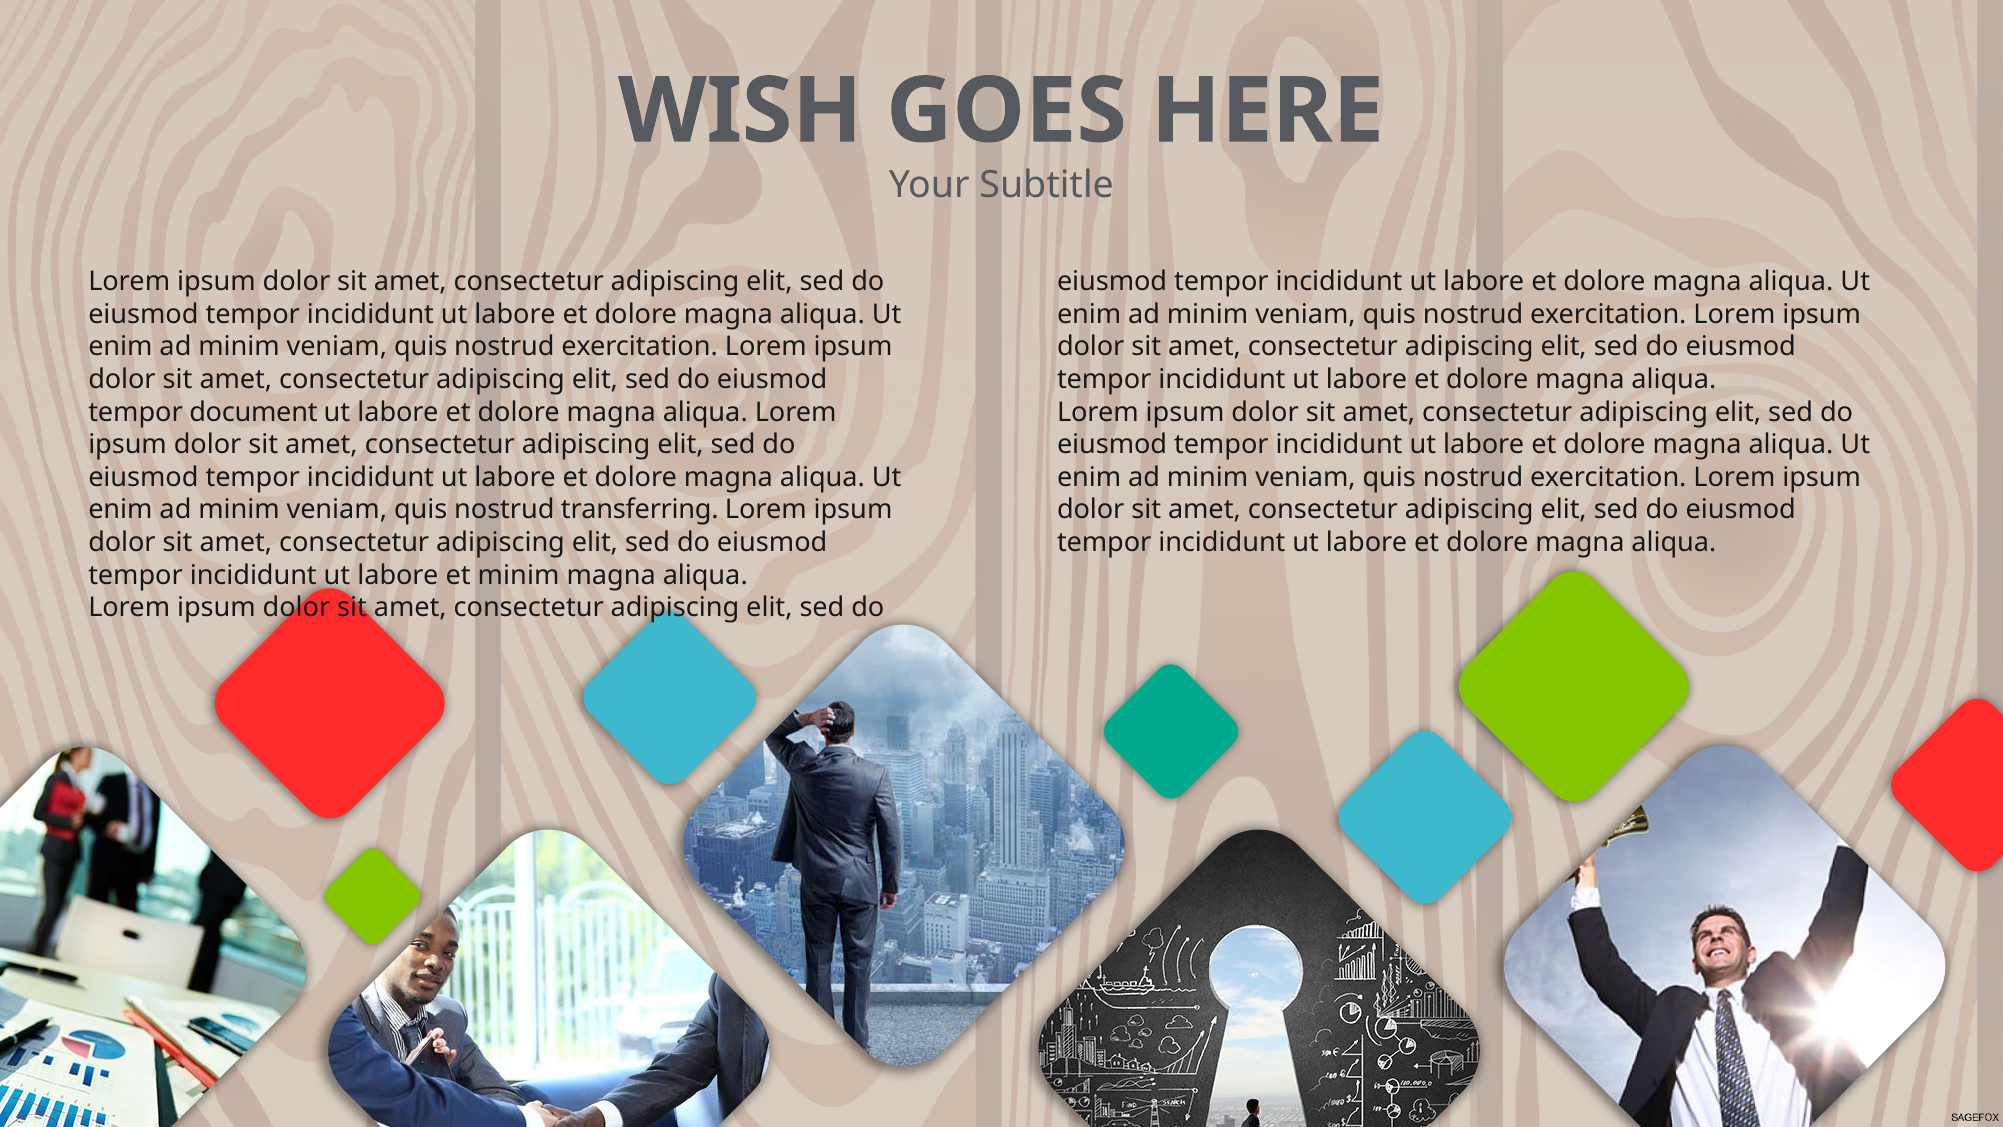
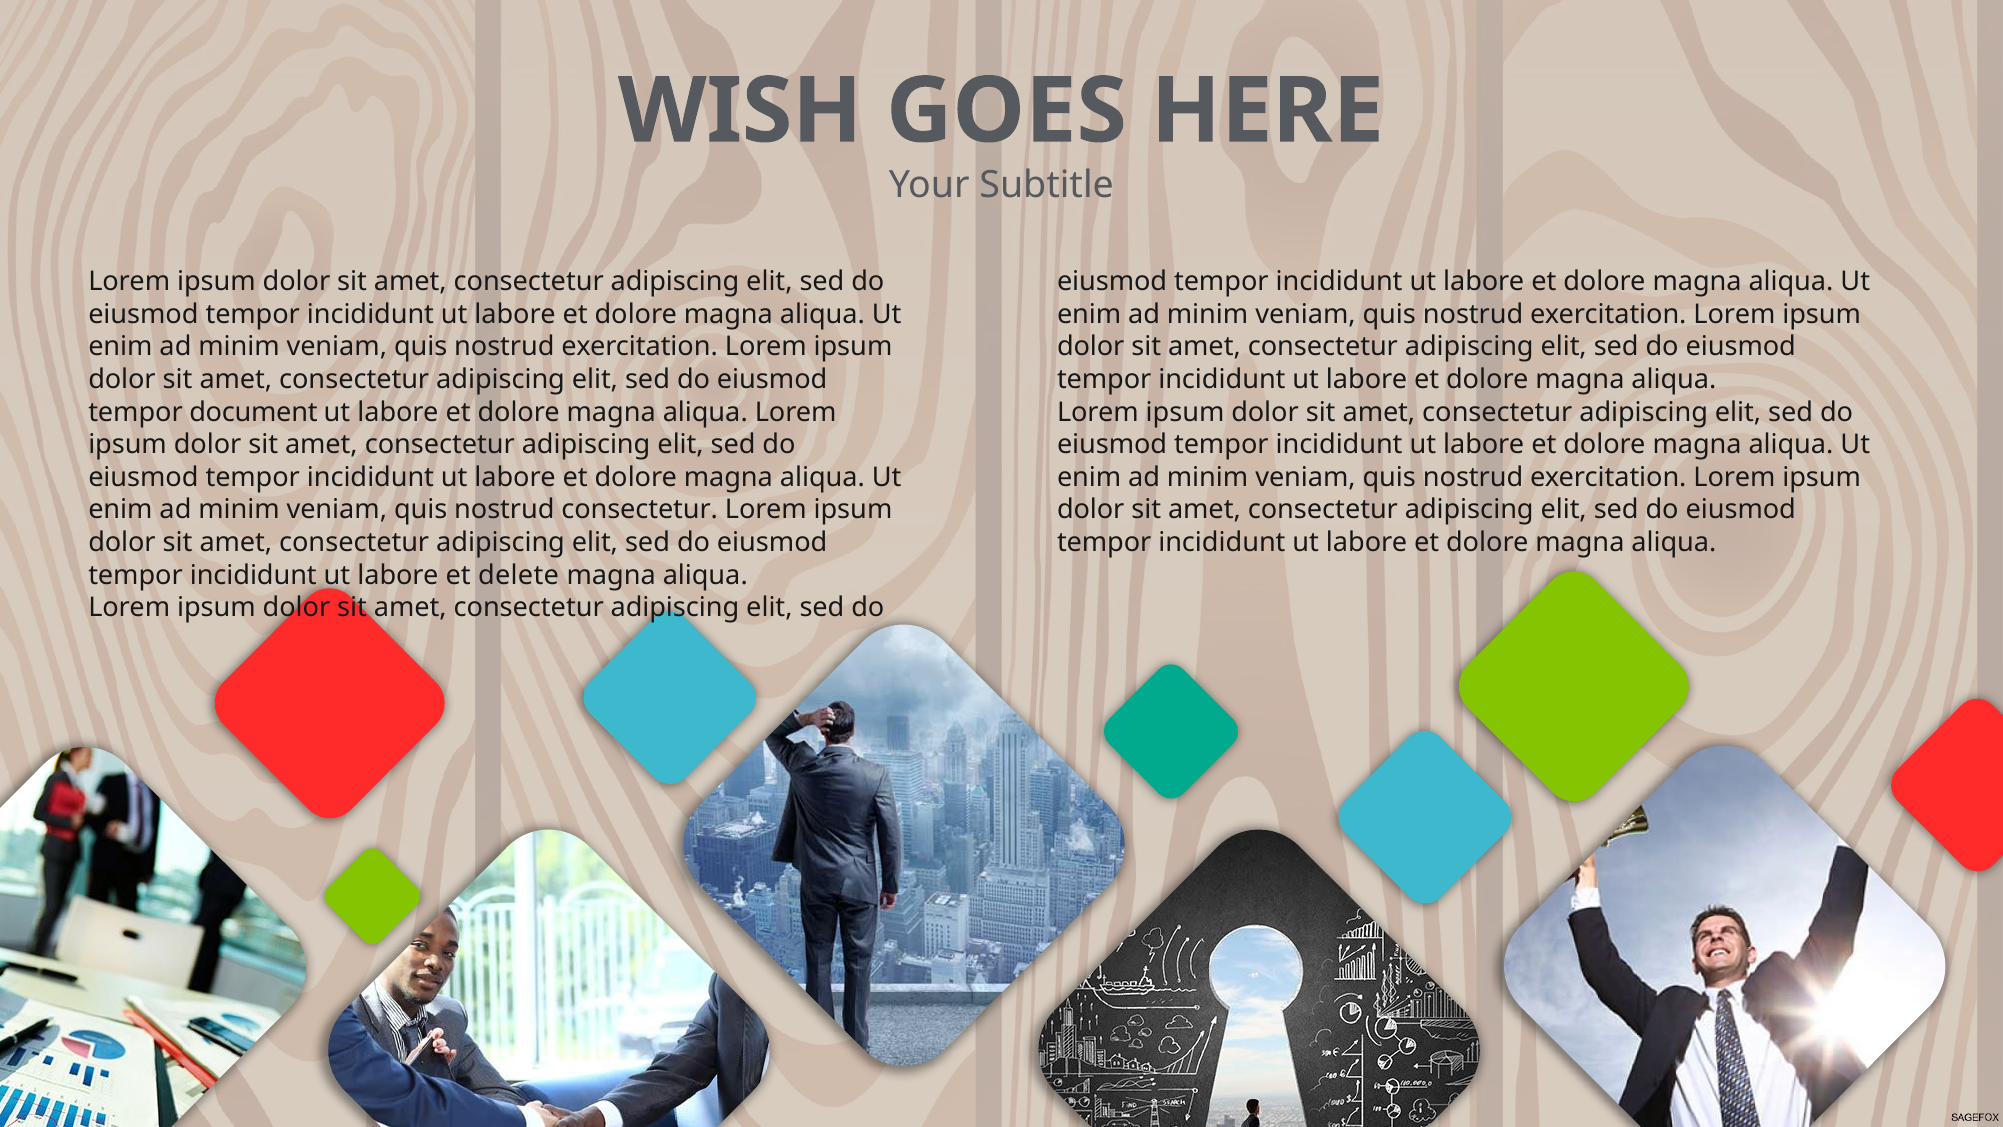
nostrud transferring: transferring -> consectetur (640, 510)
et minim: minim -> delete (519, 575)
